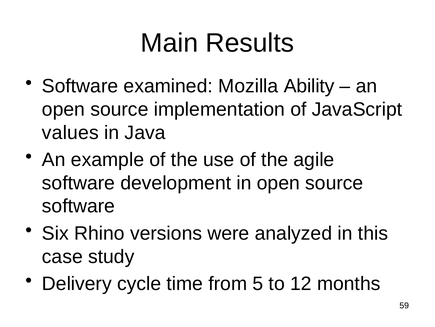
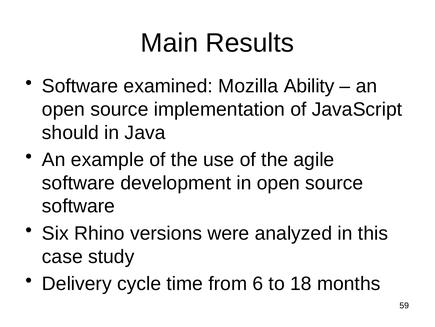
values: values -> should (70, 132)
5: 5 -> 6 (258, 283)
12: 12 -> 18 (301, 283)
